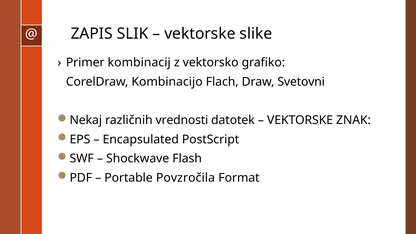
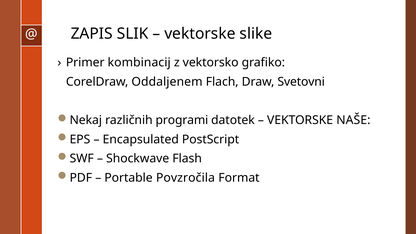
Kombinacijo: Kombinacijo -> Oddaljenem (167, 82)
vrednosti: vrednosti -> programi (182, 120)
ZNAK: ZNAK -> NAŠE (353, 120)
